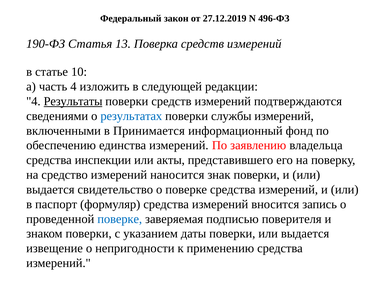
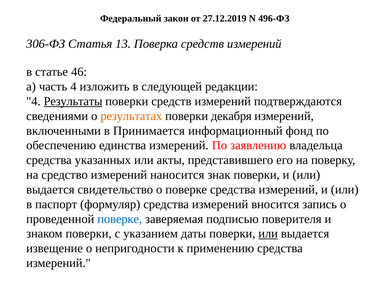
190-ФЗ: 190-ФЗ -> 306-ФЗ (46, 44)
10: 10 -> 46 (79, 72)
результатах colour: blue -> orange (131, 116)
службы: службы -> декабря (231, 116)
инспекции: инспекции -> указанных (103, 160)
или underline: none -> present (268, 234)
